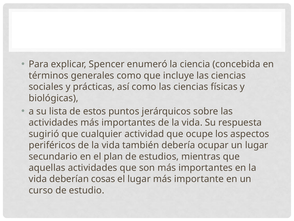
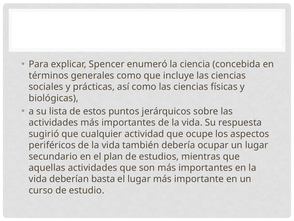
cosas: cosas -> basta (103, 179)
